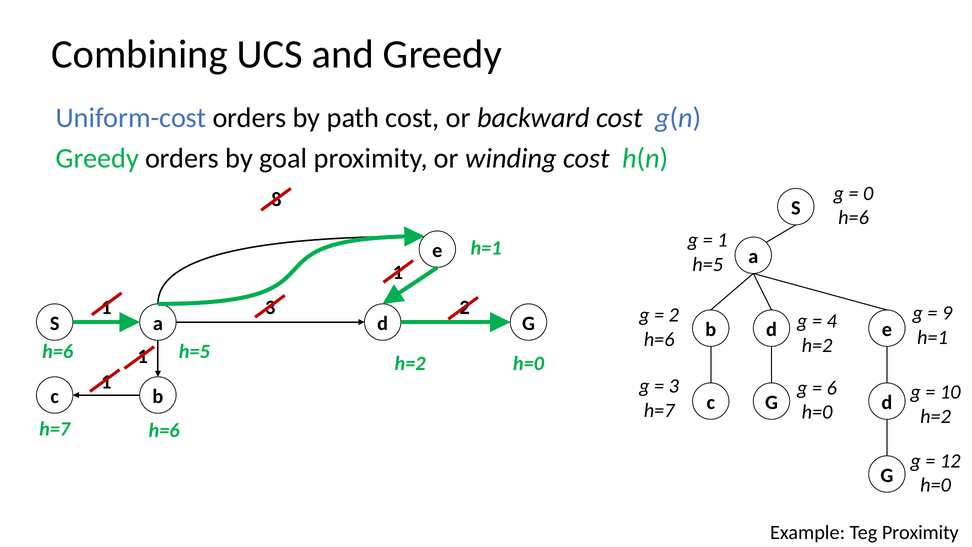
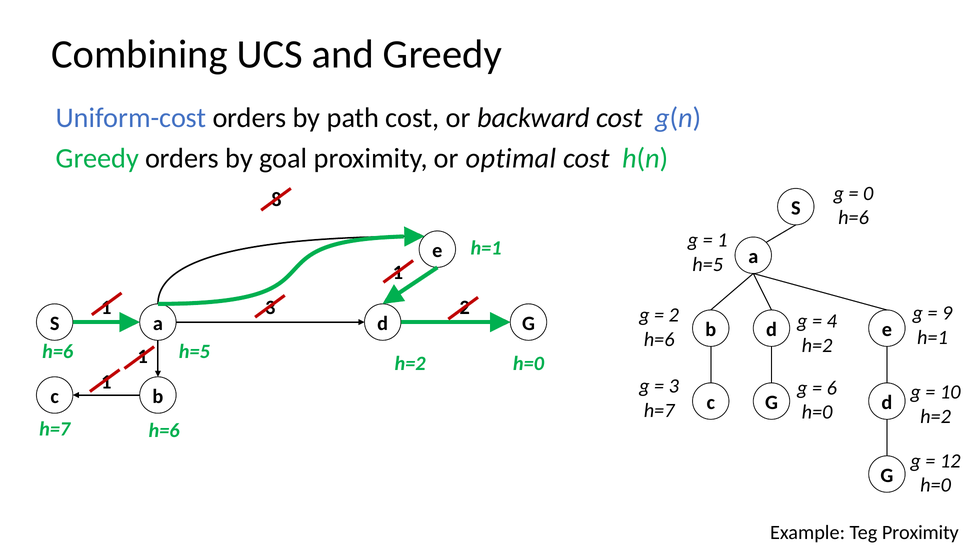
winding: winding -> optimal (511, 158)
